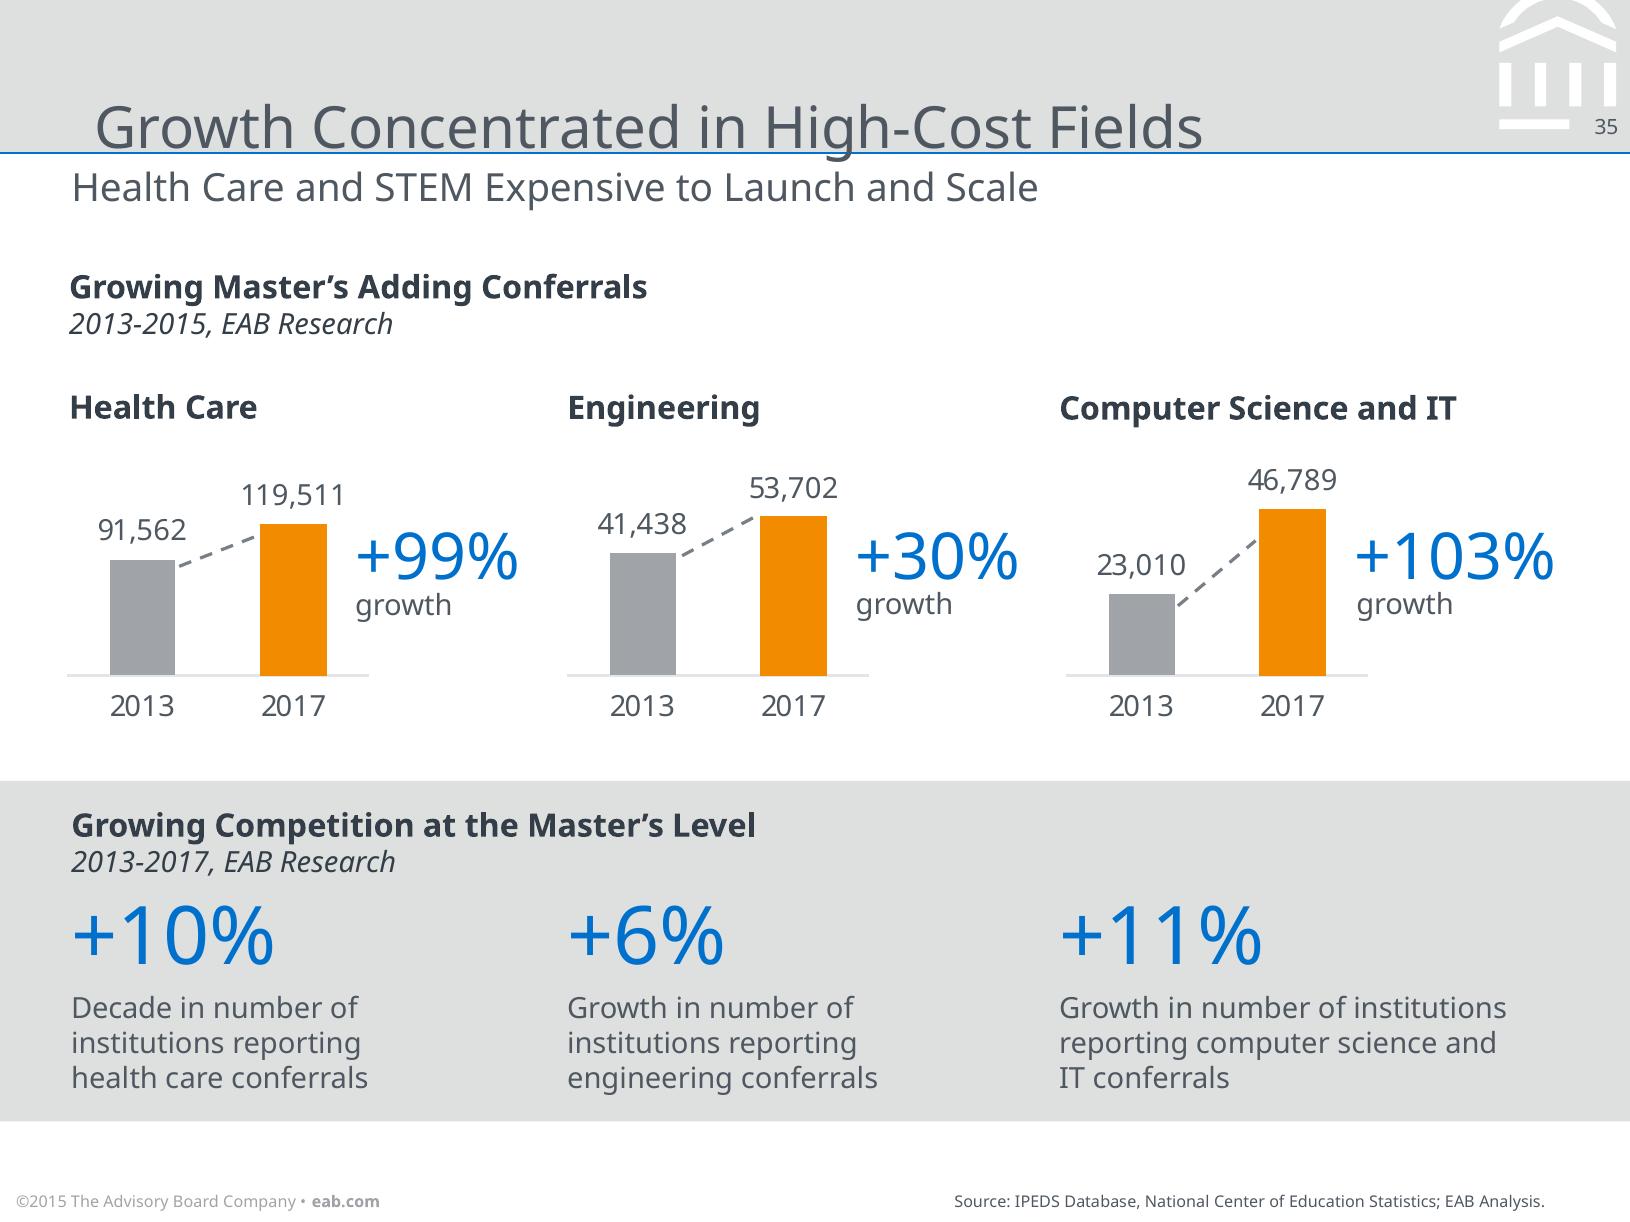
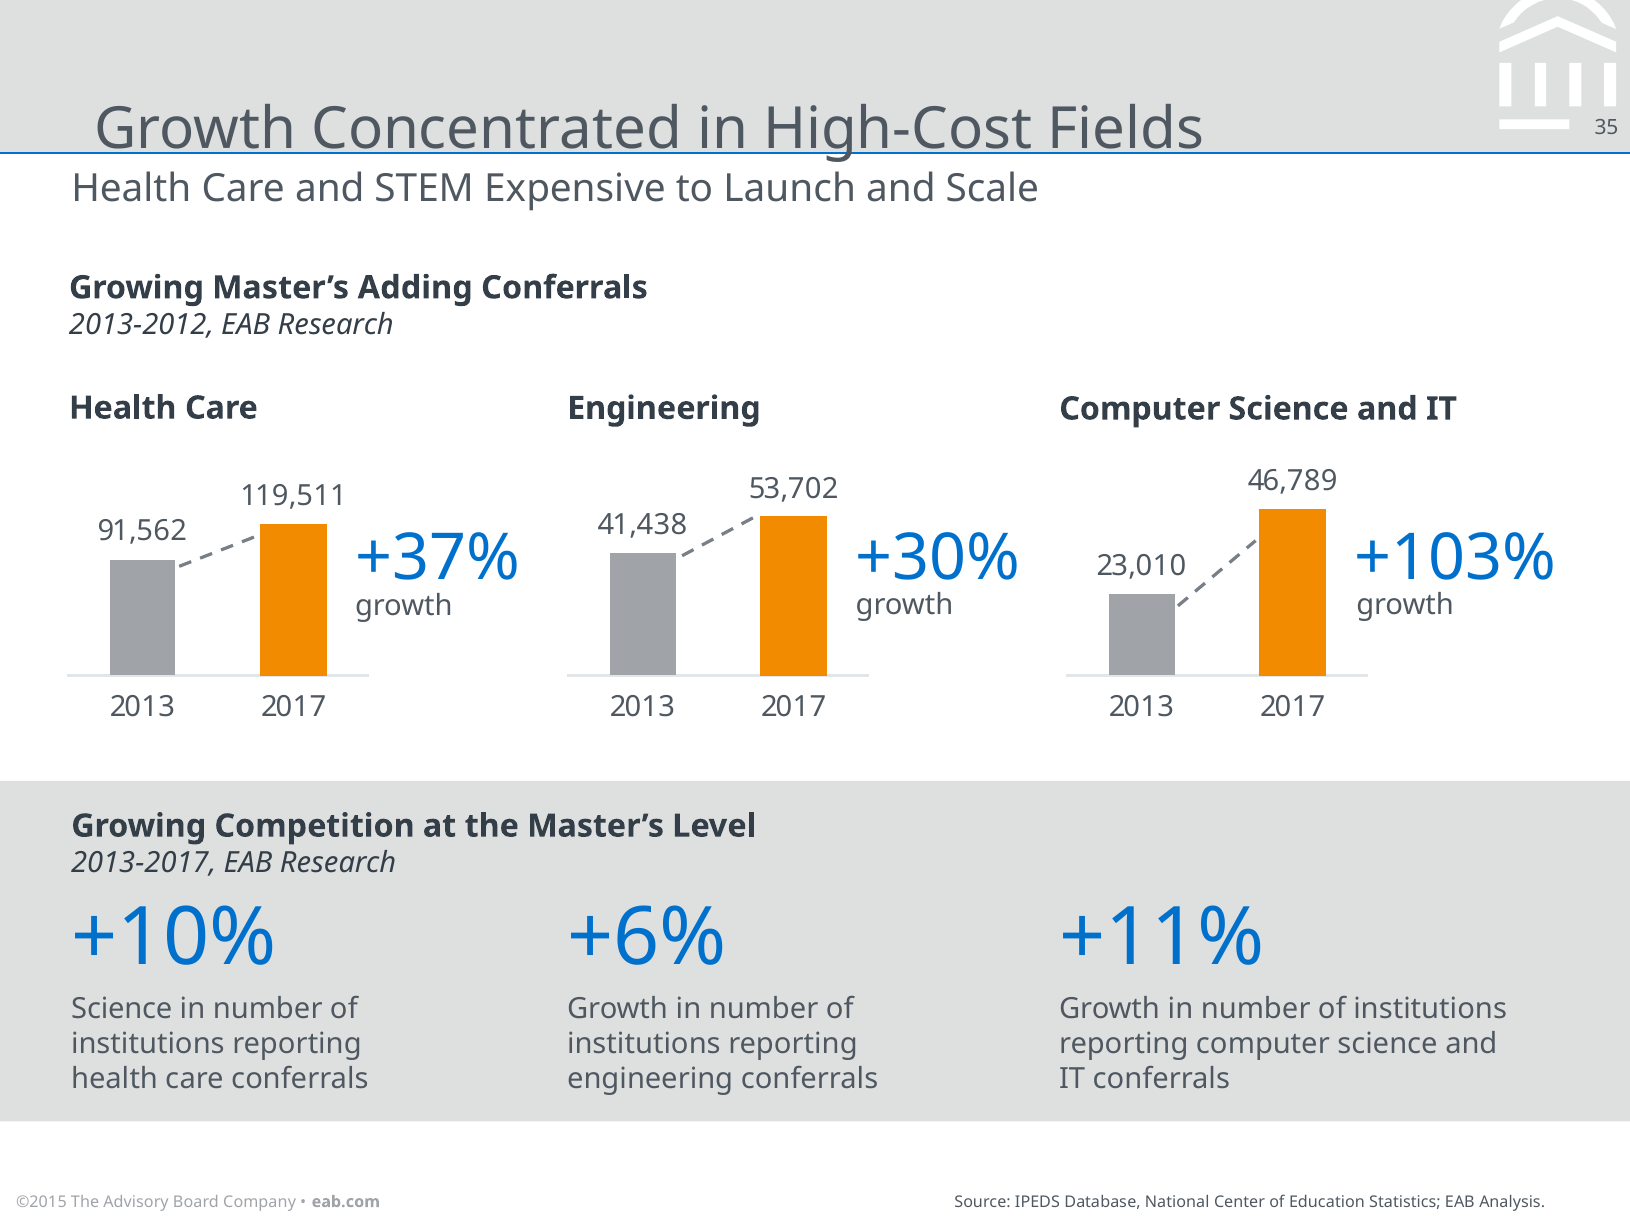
2013-2015: 2013-2015 -> 2013-2012 (141, 325)
+99%: +99% -> +37% (438, 559)
Decade: Decade -> Science (122, 1009)
